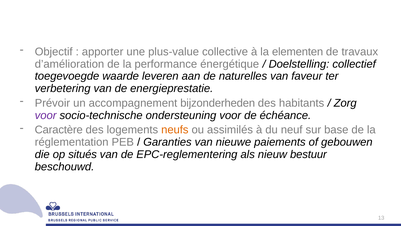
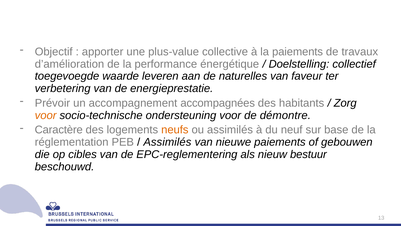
la elementen: elementen -> paiements (298, 52)
bijzonderheden: bijzonderheden -> accompagnées (218, 103)
voor colour: purple -> orange (46, 115)
échéance: échéance -> démontre (285, 115)
Garanties: Garanties -> Assimilés (167, 142)
situés: situés -> cibles (83, 154)
